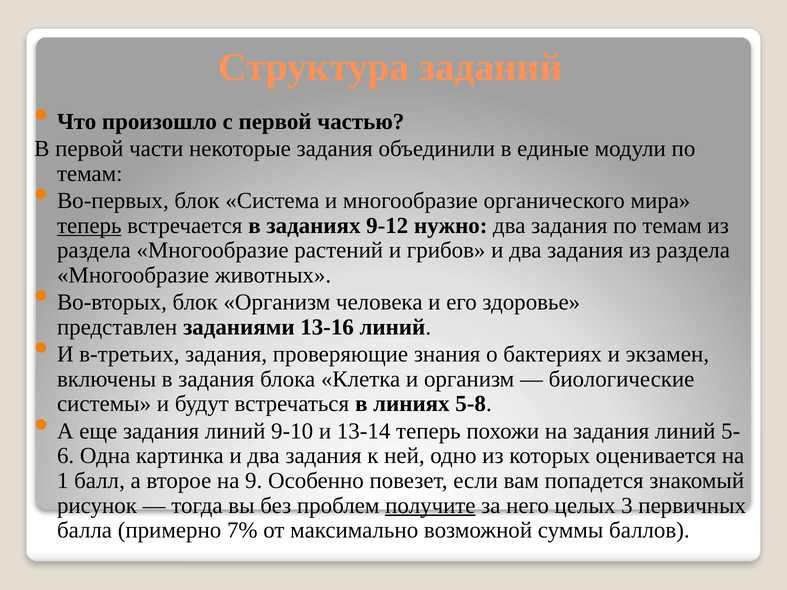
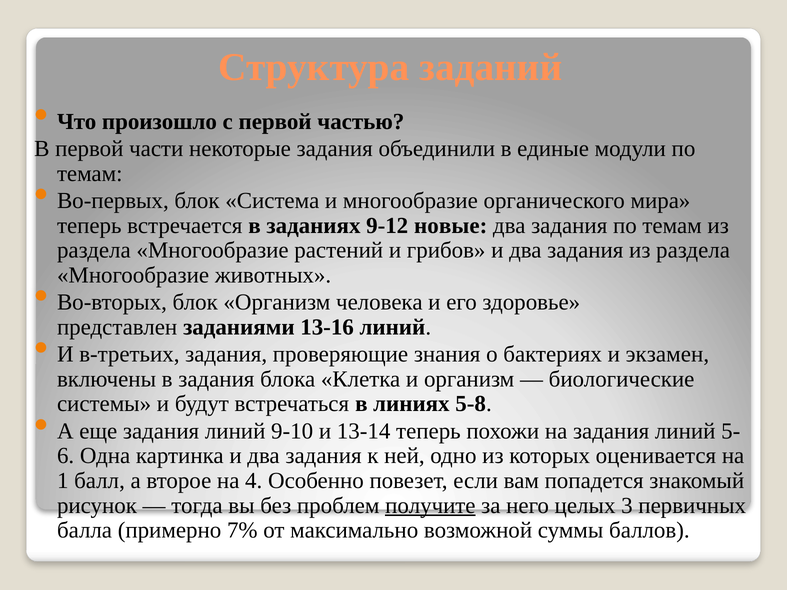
теперь underline: present -> none (89, 226)
нужно: нужно -> новые (451, 226)
9: 9 -> 4 (254, 481)
